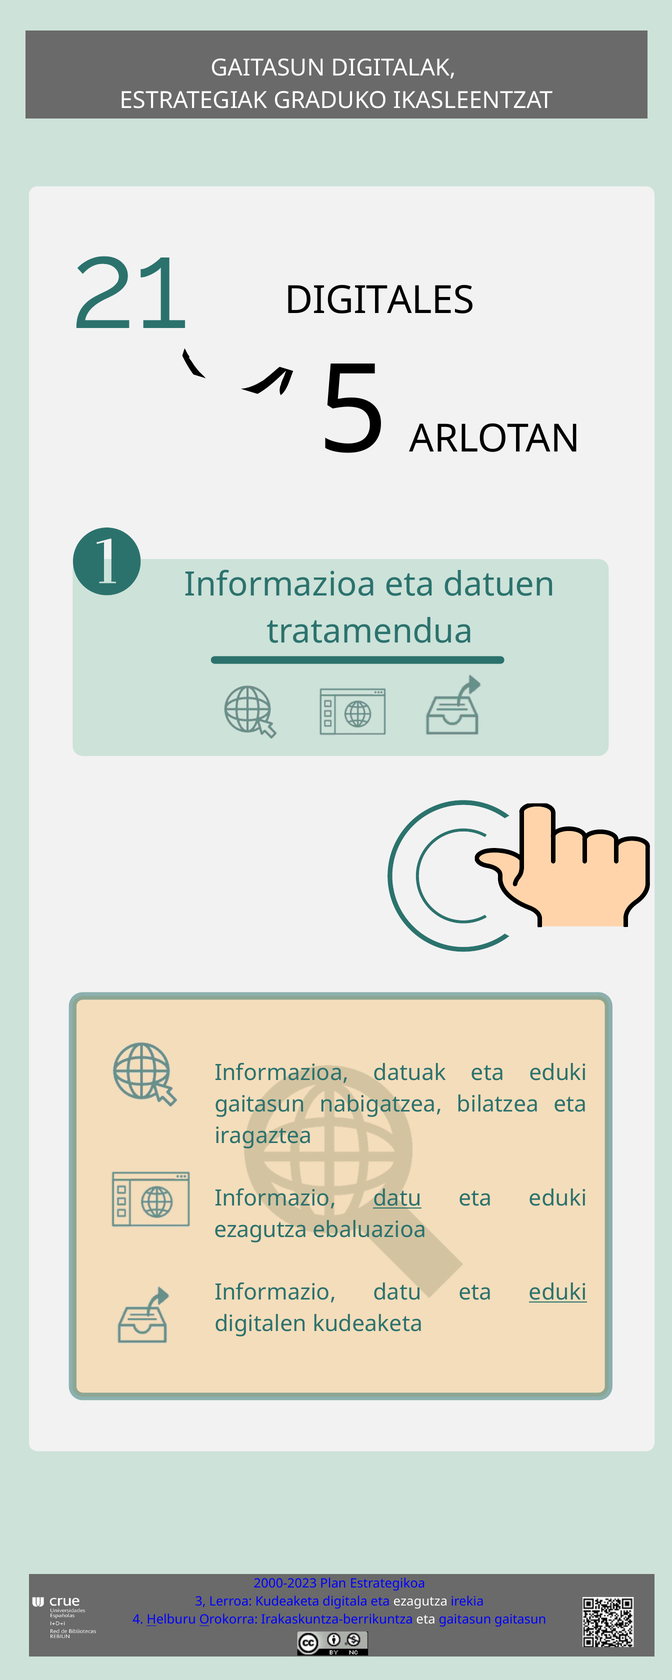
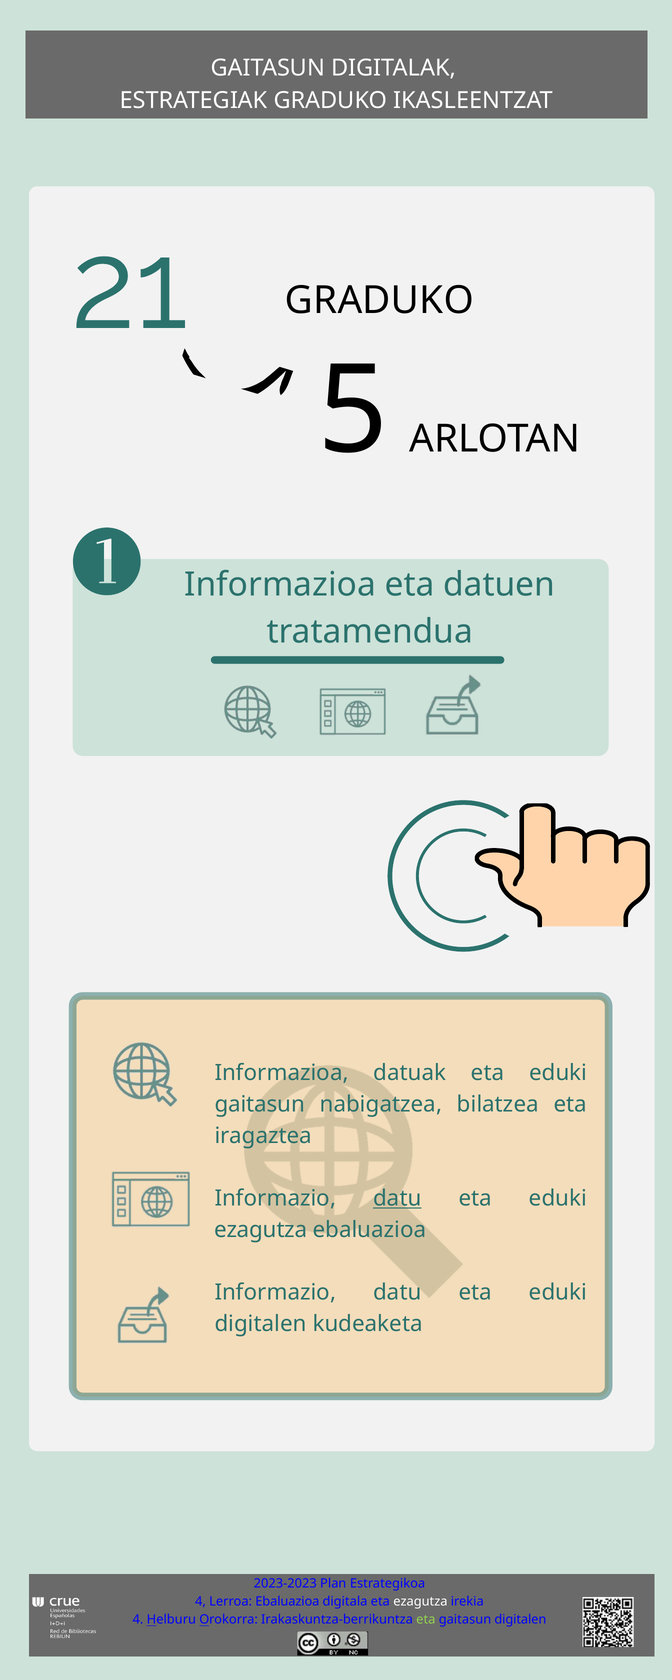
21 DIGITALES: DIGITALES -> GRADUKO (379, 300)
eduki underline: present -> none (558, 1292)
2000-2023: 2000-2023 -> 2023-2023 (285, 1583)
3: 3 -> 4 (201, 1602)
Lerroa Kudeaketa: Kudeaketa -> Ebaluazioa (287, 1602)
eta colour: white -> light green (426, 1620)
gaitasun: gaitasun -> digitalen (520, 1620)
